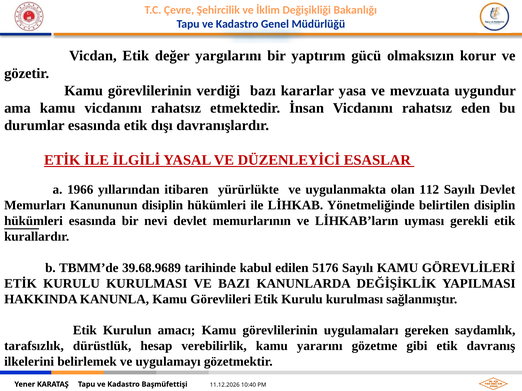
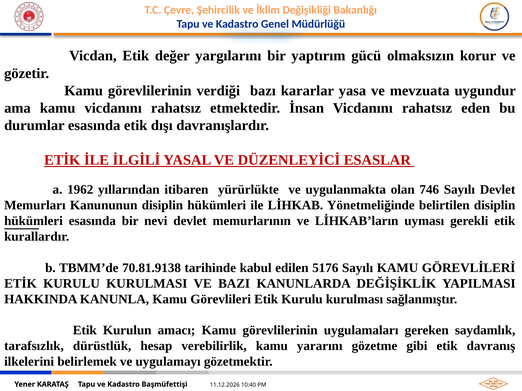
1966: 1966 -> 1962 (80, 190)
112: 112 -> 746 (429, 190)
39.68.9689: 39.68.9689 -> 70.81.9138 (152, 268)
